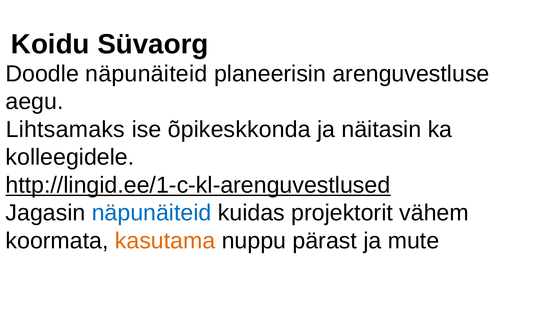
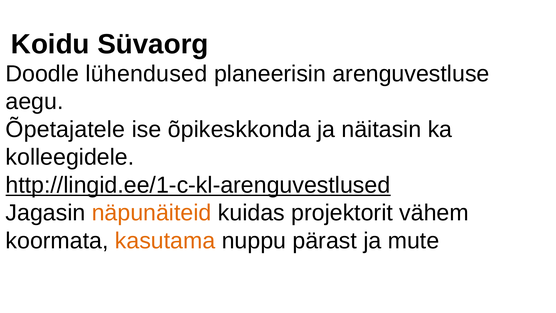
Doodle näpunäiteid: näpunäiteid -> lühendused (146, 74)
Lihtsamaks: Lihtsamaks -> Õpetajatele (65, 129)
näpunäiteid colour: blue -> orange (152, 213)
